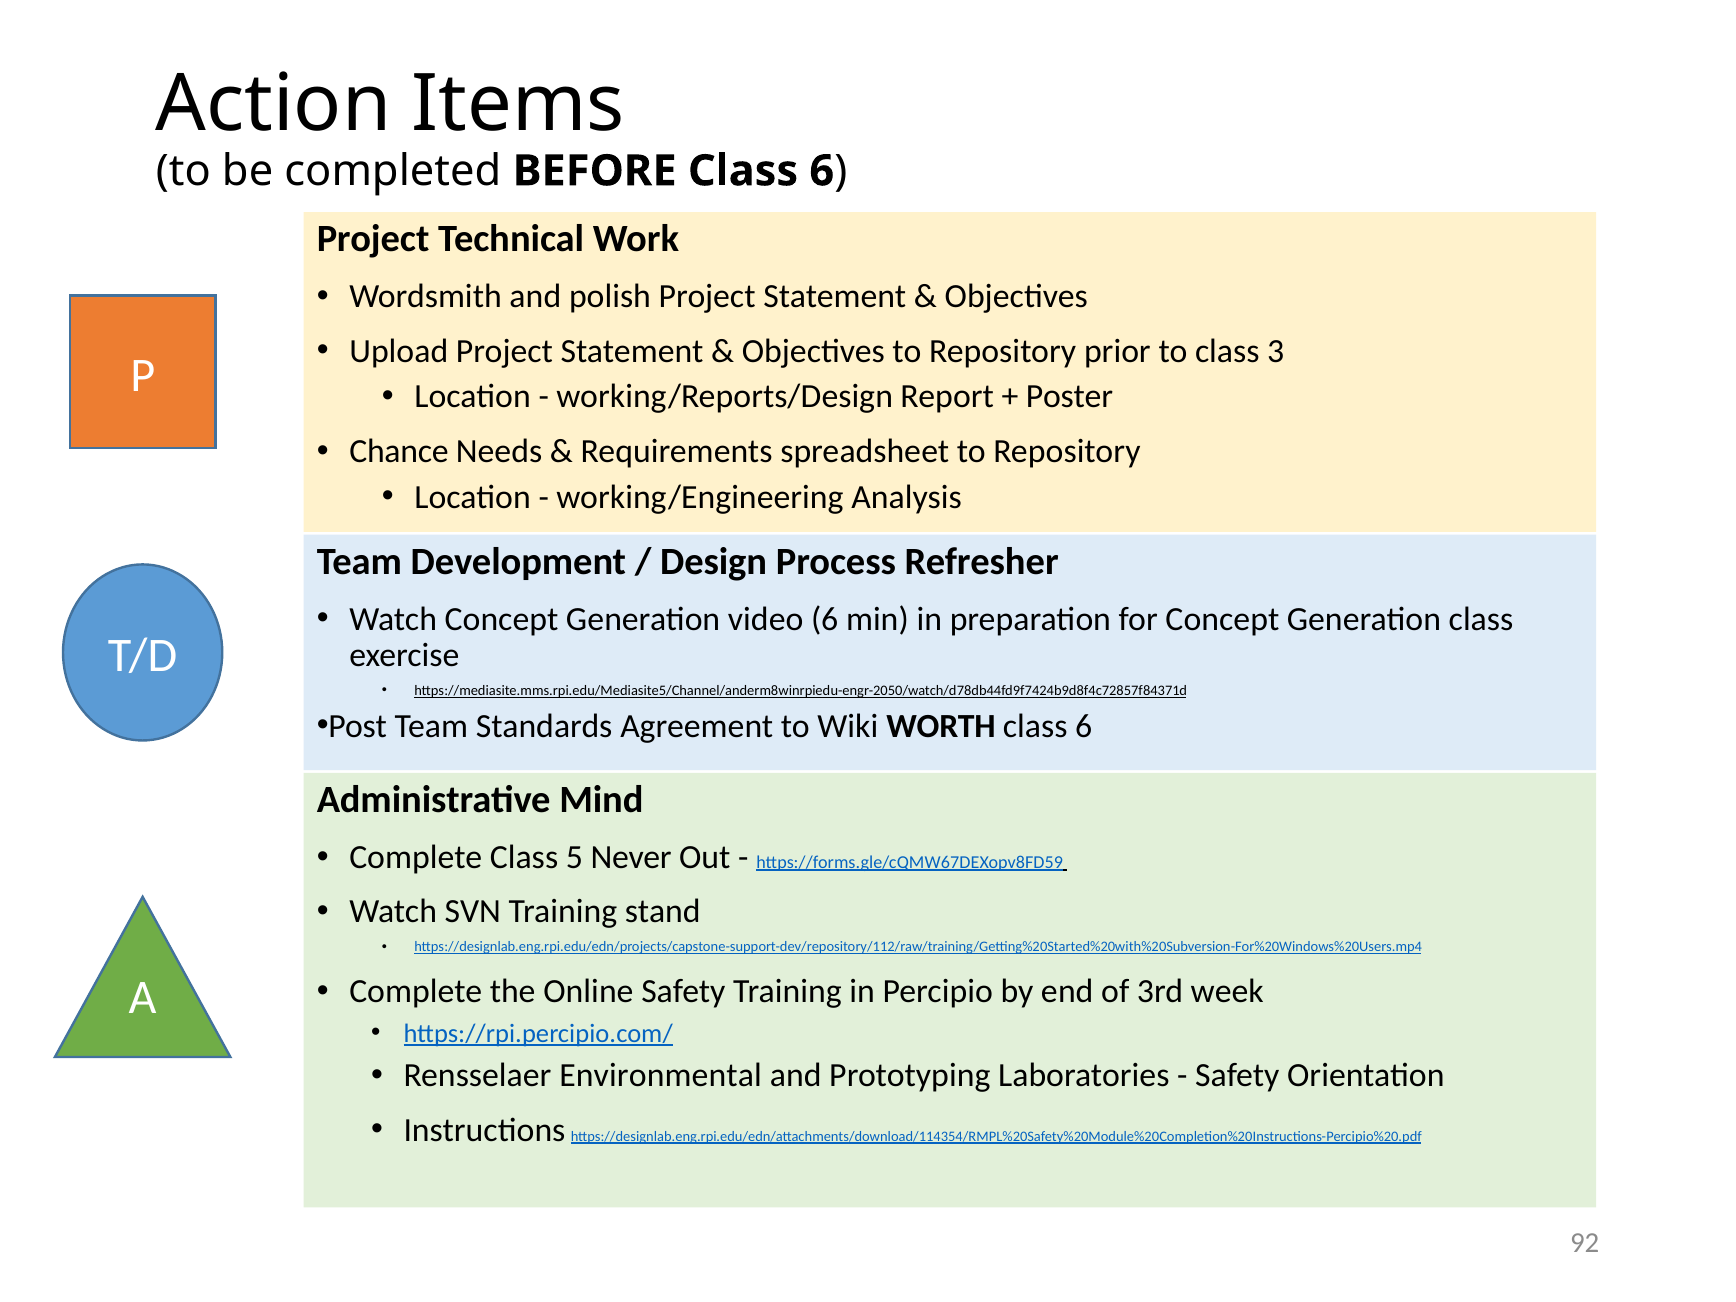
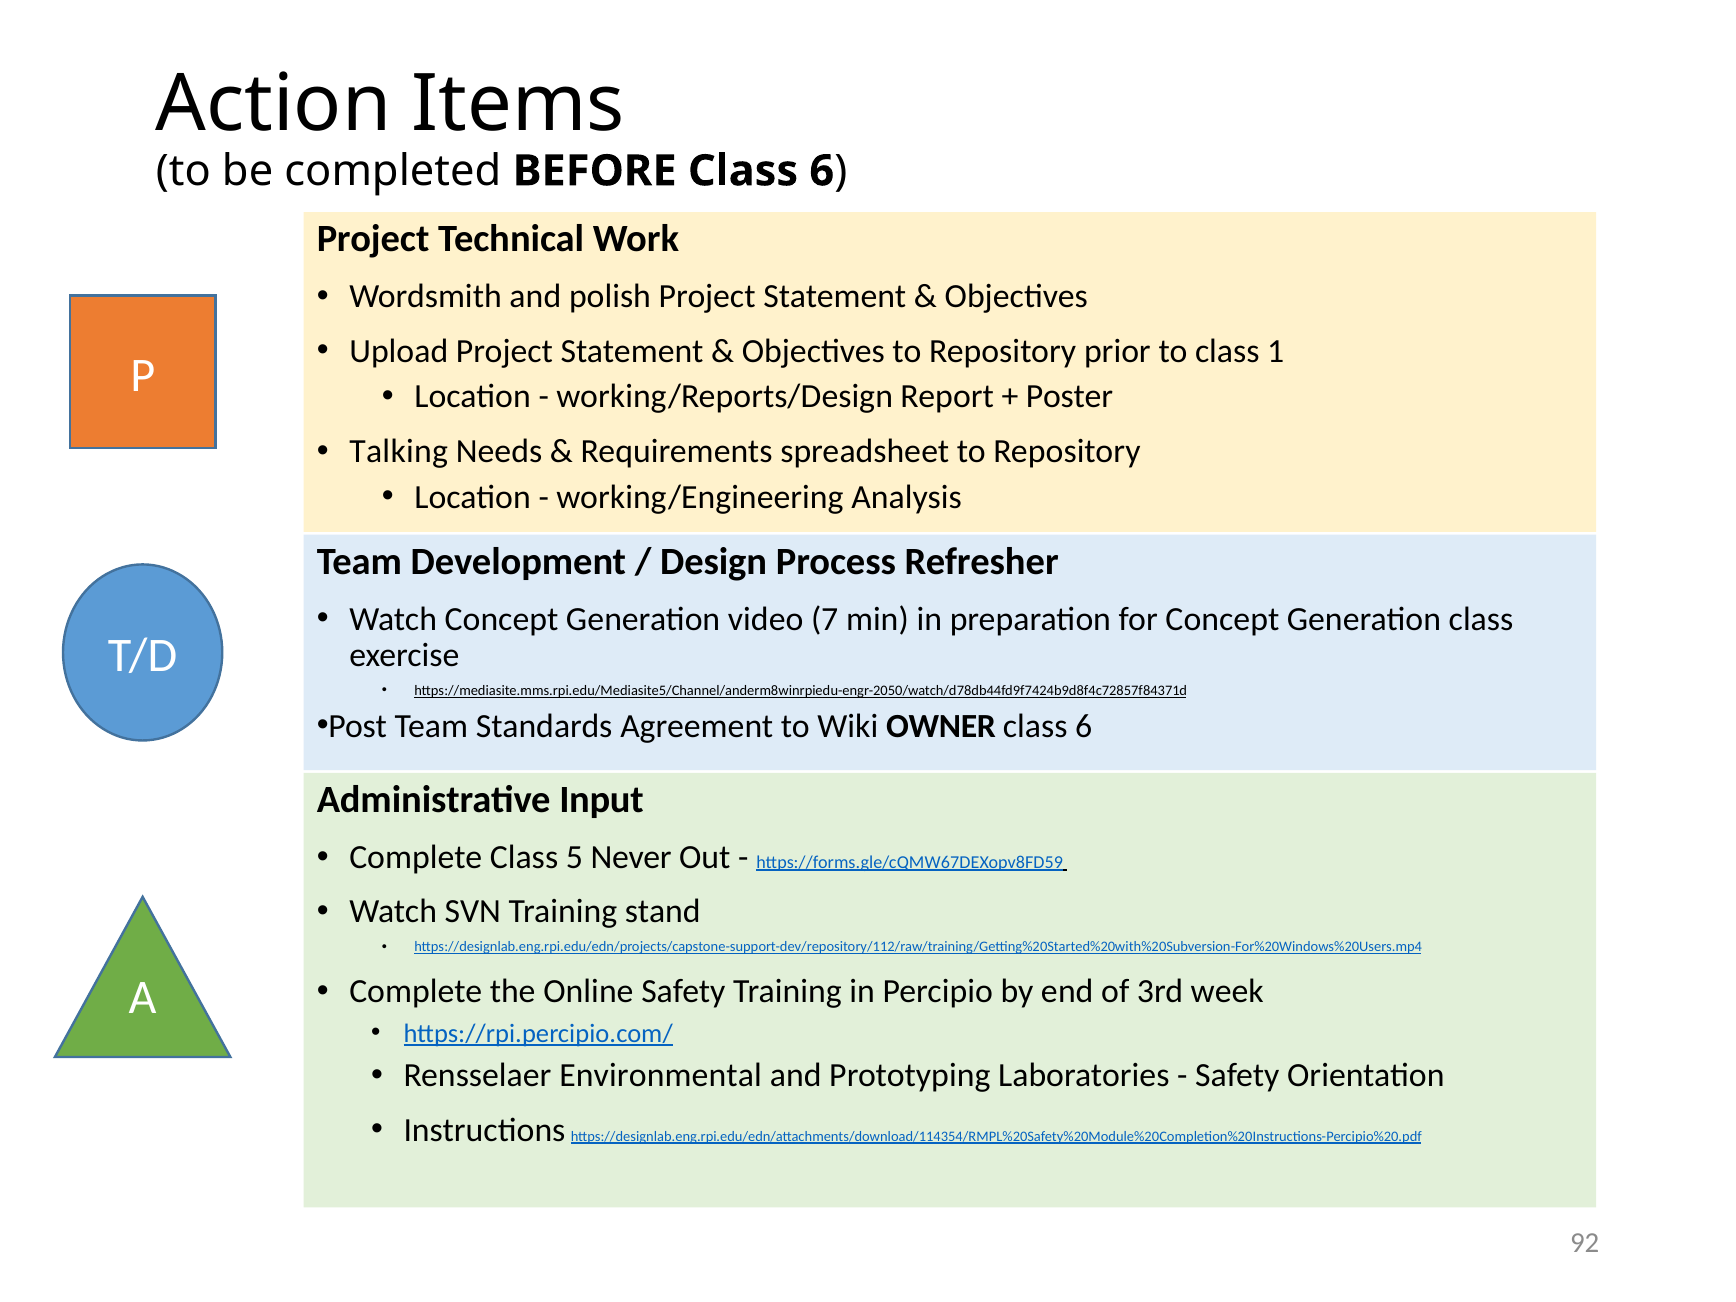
3: 3 -> 1 (1276, 351)
Chance: Chance -> Talking (399, 451)
video 6: 6 -> 7 (825, 619)
WORTH: WORTH -> OWNER (941, 726)
Mind: Mind -> Input (601, 800)
